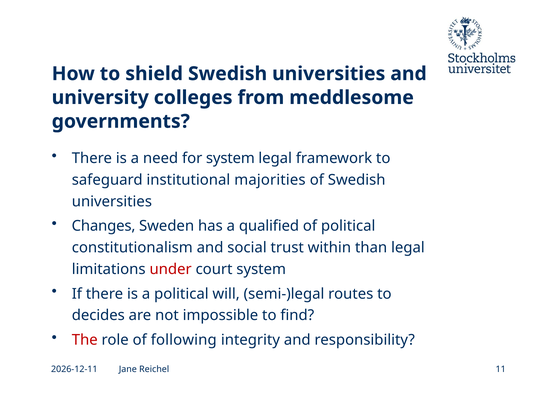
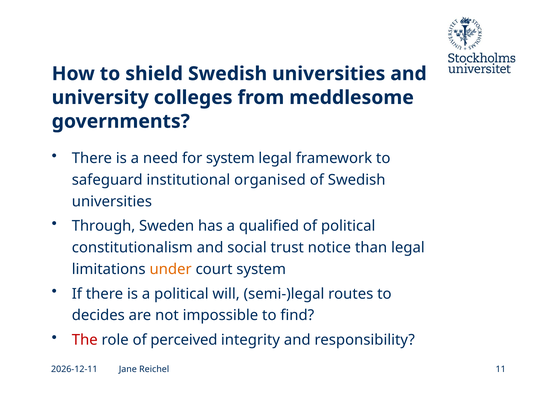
majorities: majorities -> organised (270, 180)
Changes: Changes -> Through (104, 226)
within: within -> notice (329, 248)
under colour: red -> orange (171, 269)
following: following -> perceived (184, 340)
